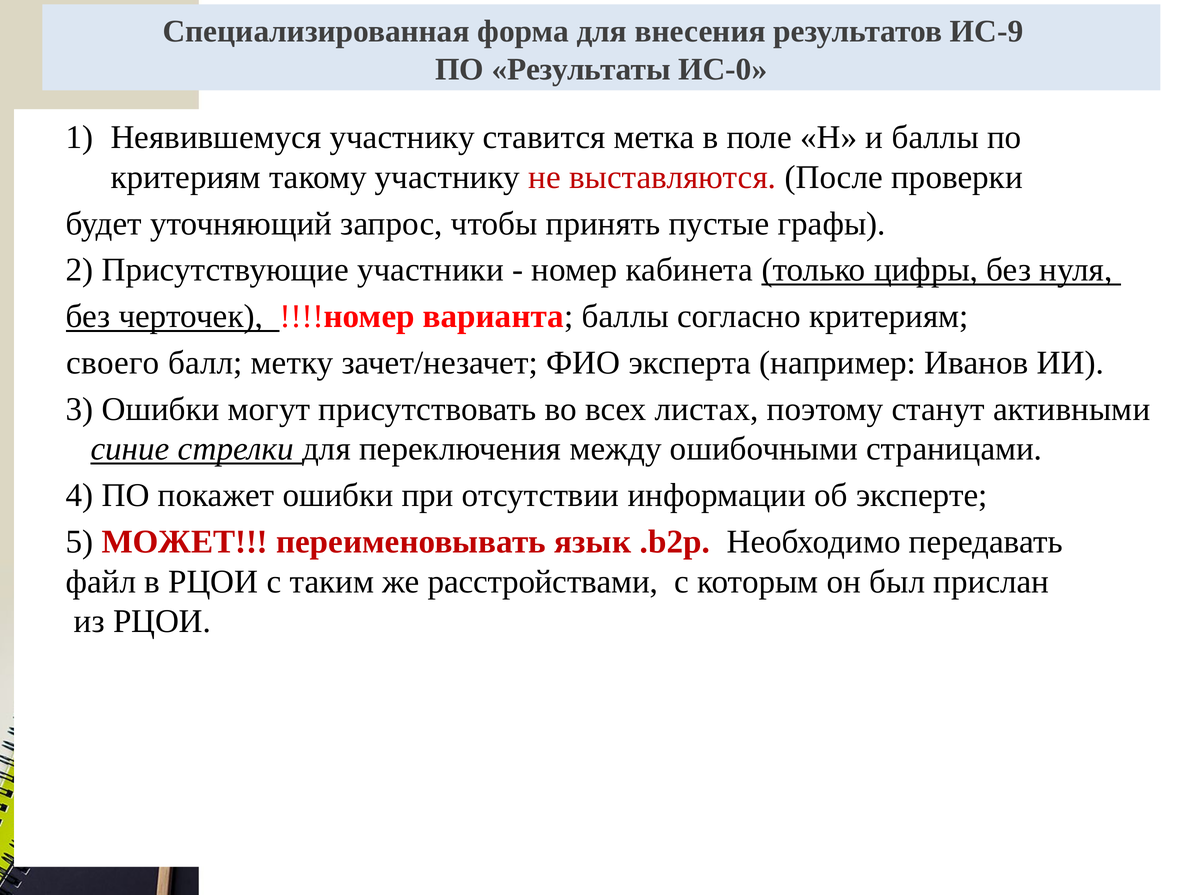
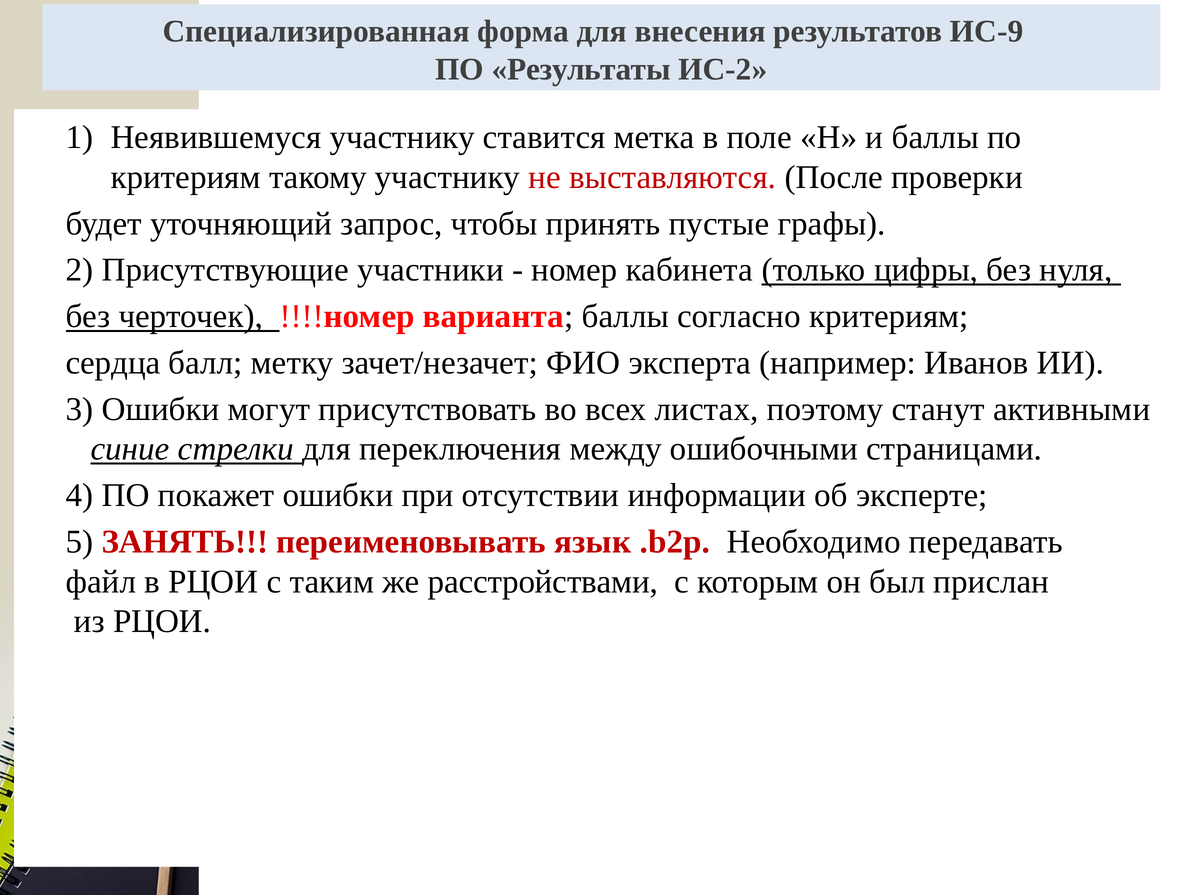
ИС-0: ИС-0 -> ИС-2 (723, 69)
своего: своего -> сердца (113, 363)
МОЖЕТ: МОЖЕТ -> ЗАНЯТЬ (185, 542)
